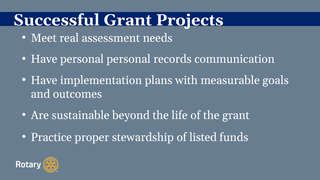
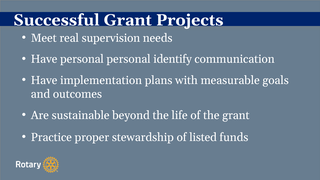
assessment: assessment -> supervision (111, 38)
records: records -> identify (173, 59)
